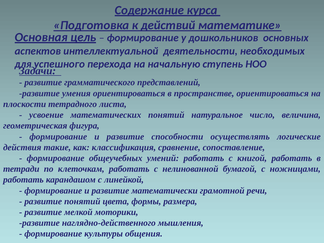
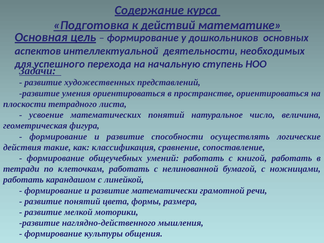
грамматического: грамматического -> художественных (100, 83)
